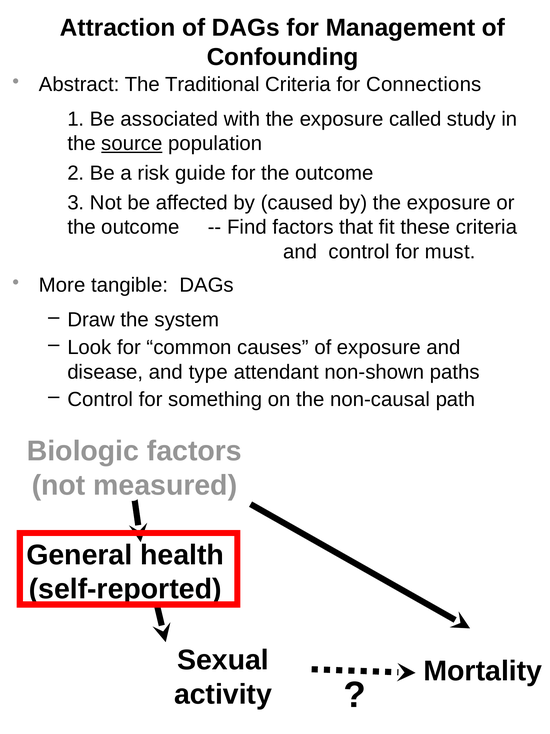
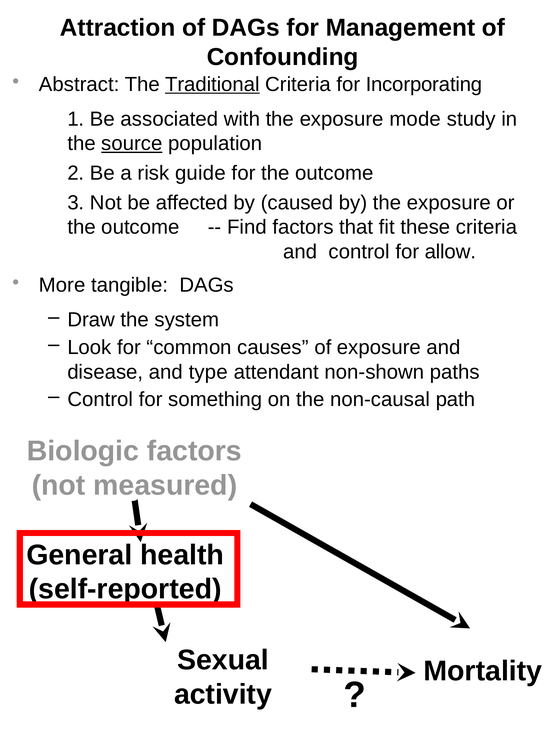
Traditional underline: none -> present (212, 84)
Connections: Connections -> Incorporating (424, 84)
called: called -> mode (415, 119)
must: must -> allow (450, 251)
